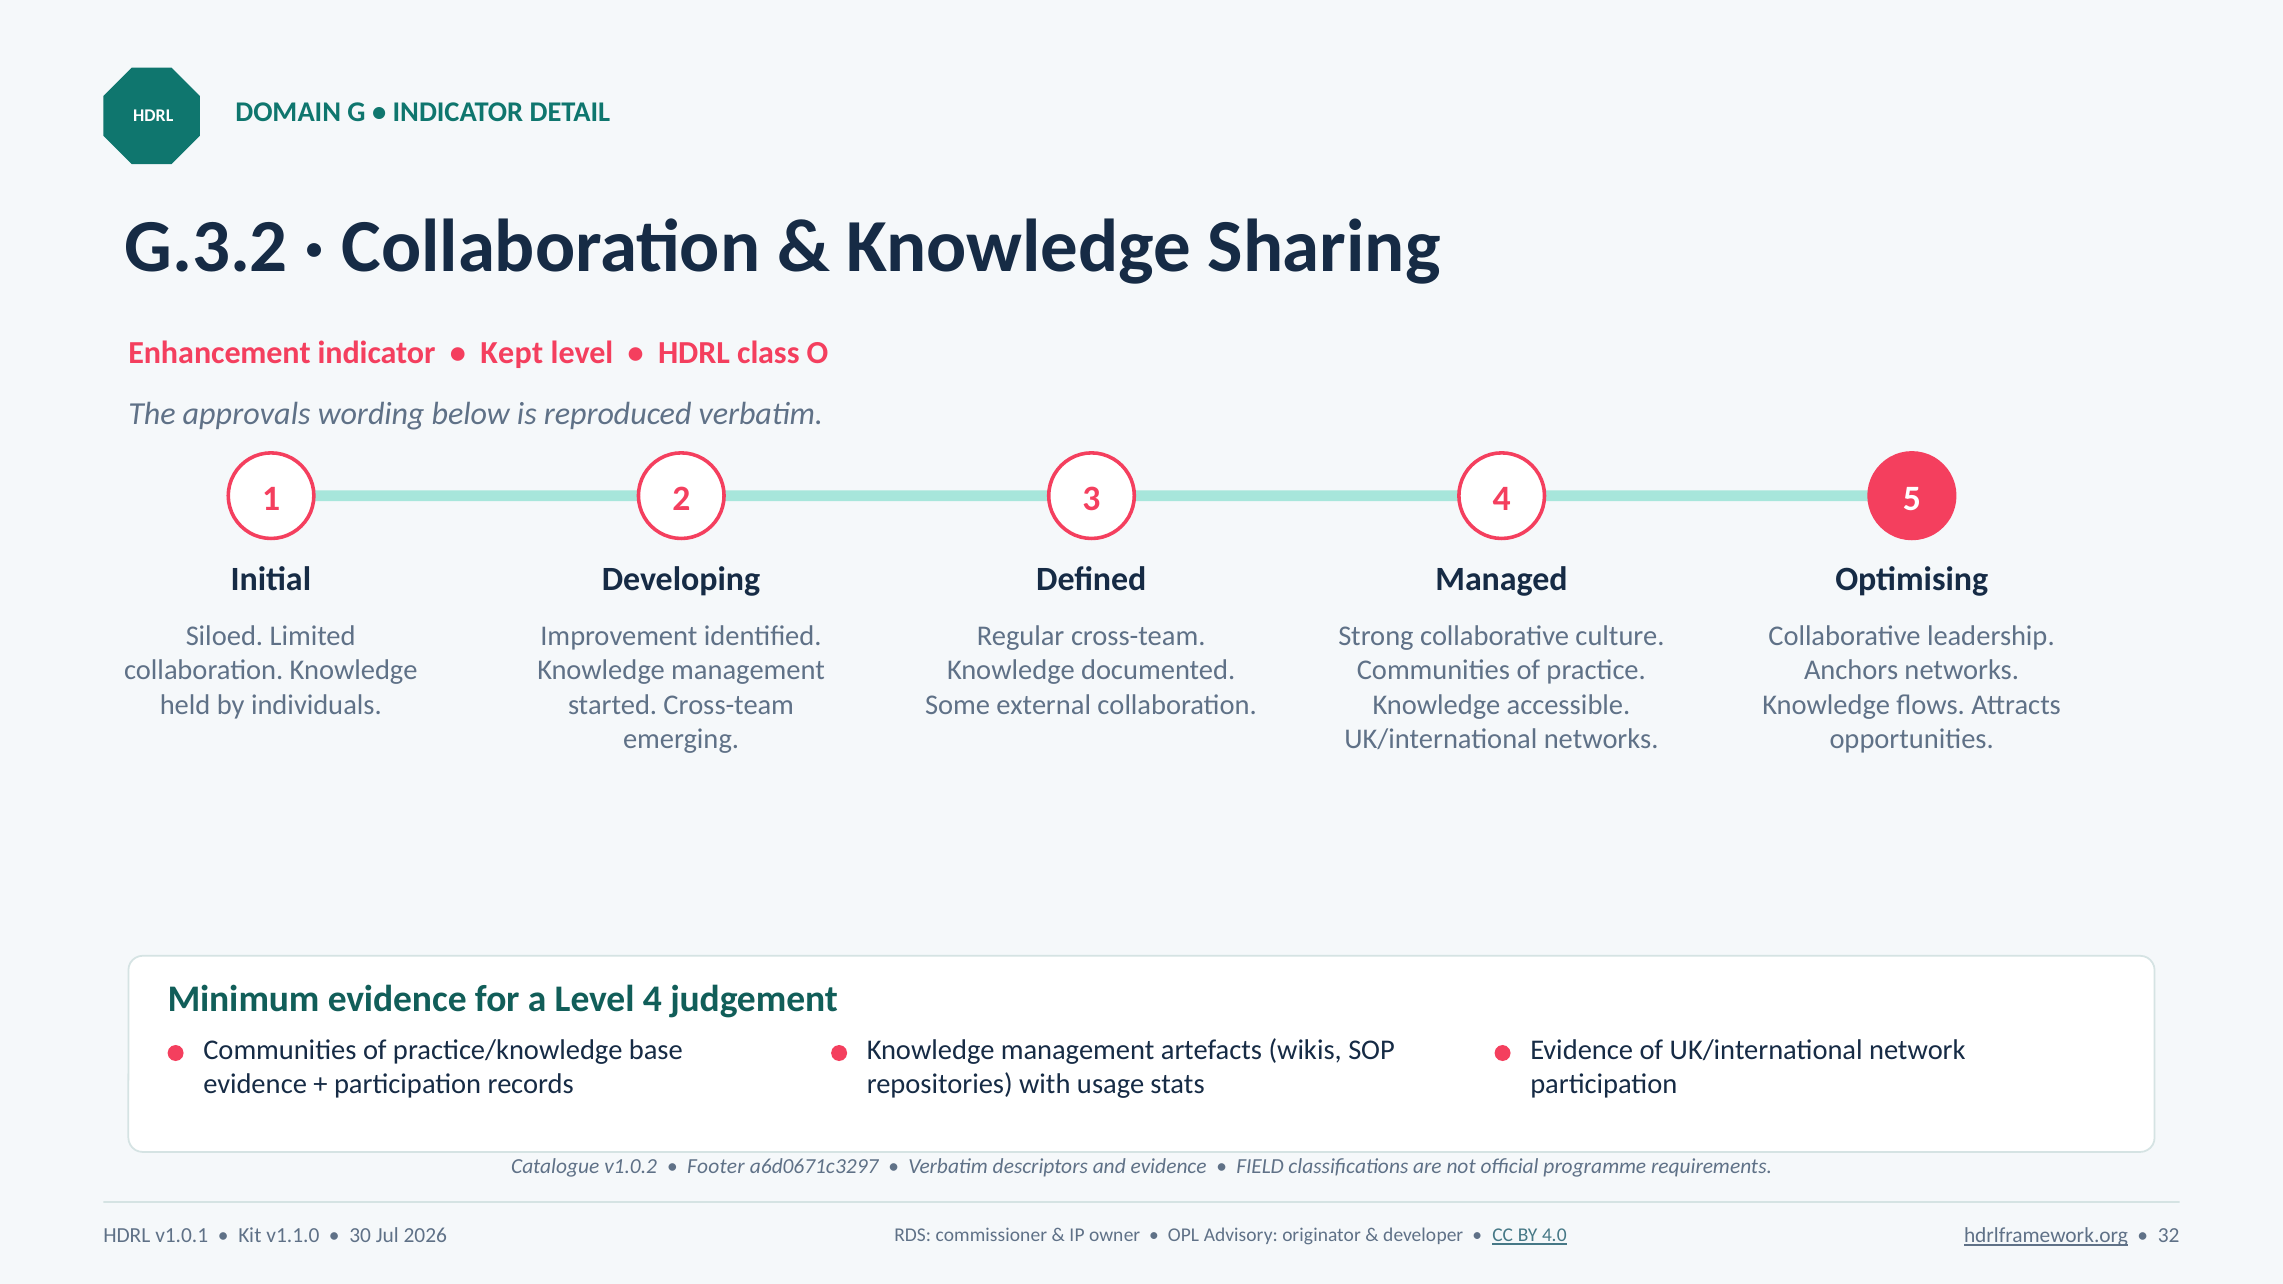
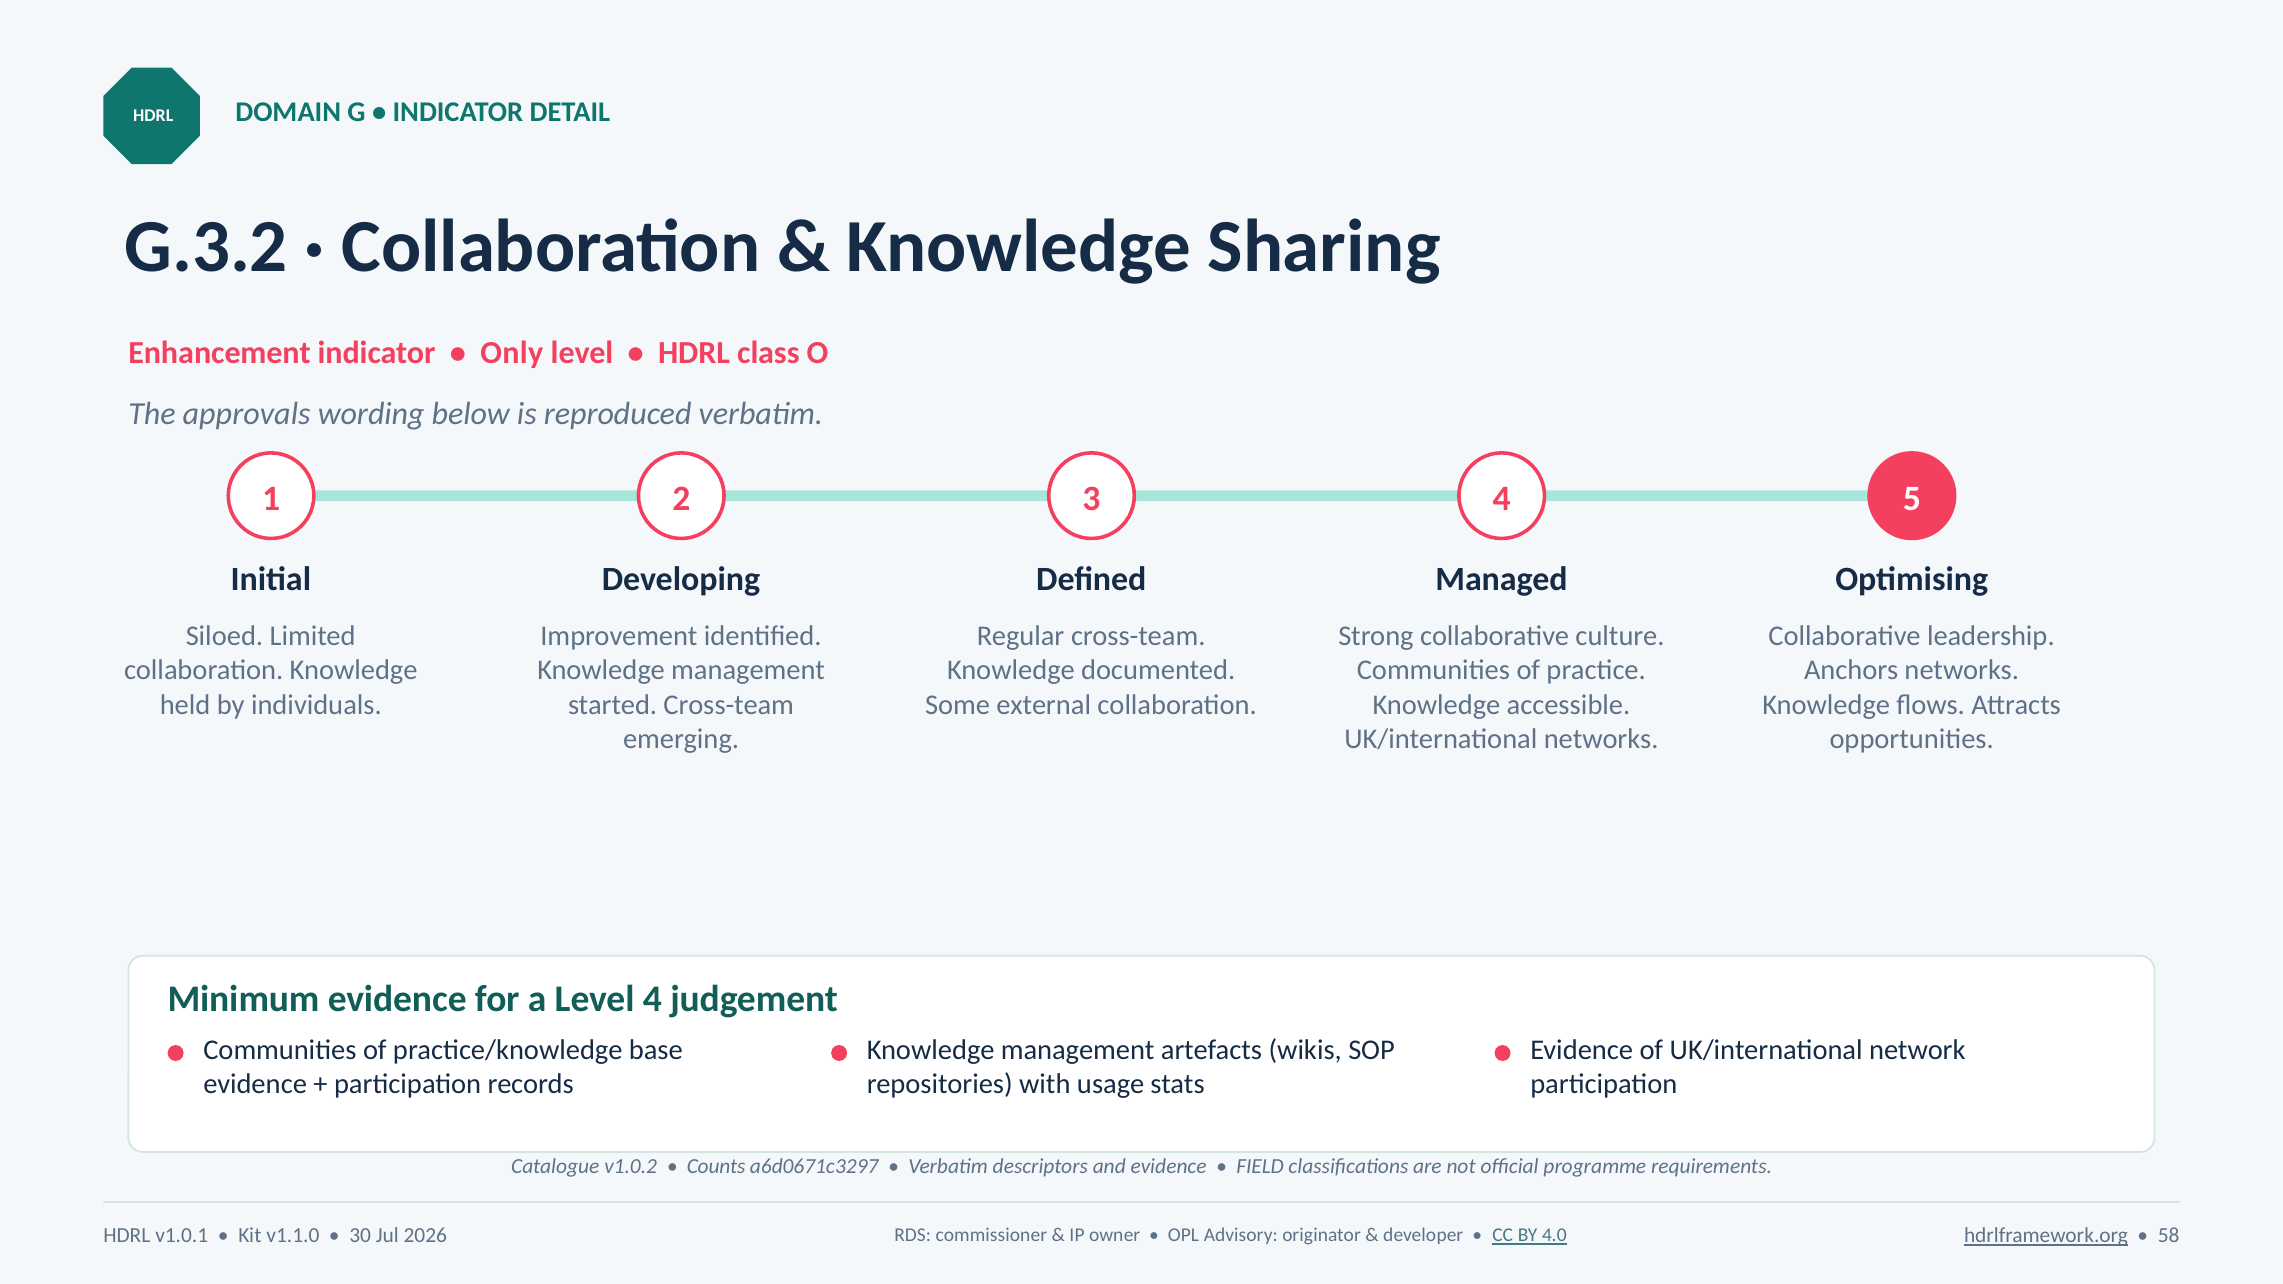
Kept: Kept -> Only (512, 353)
Footer: Footer -> Counts (716, 1166)
32: 32 -> 58 (2169, 1236)
